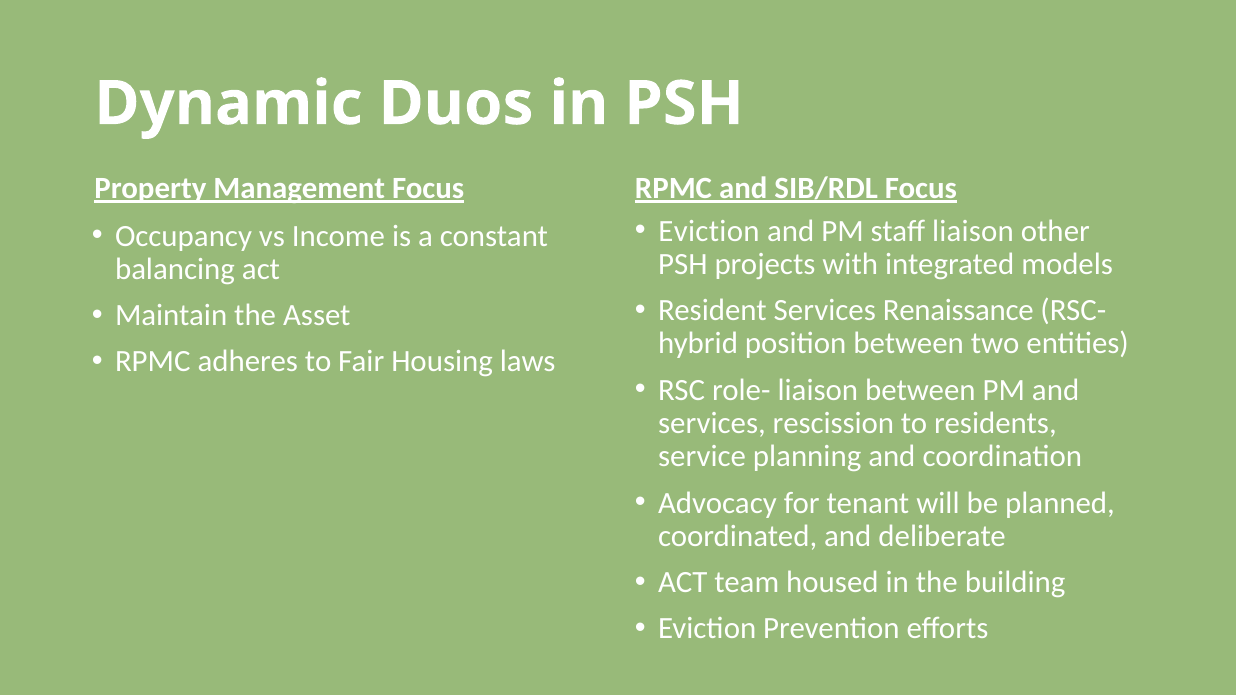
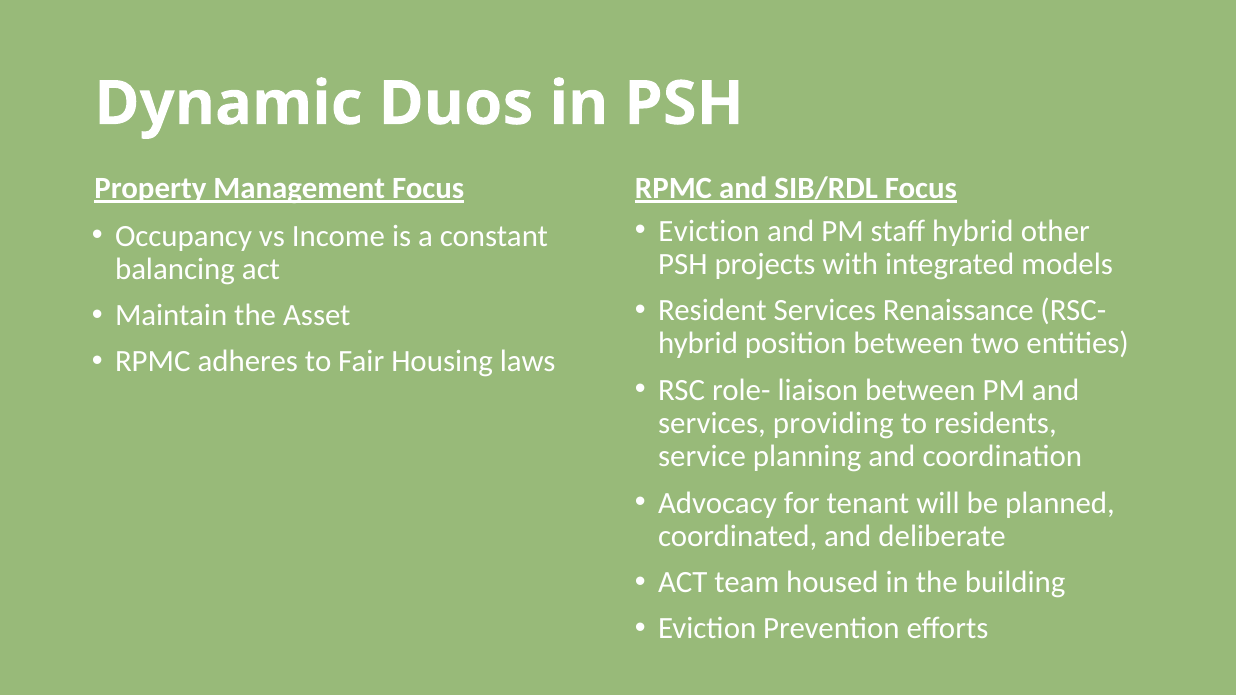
staff liaison: liaison -> hybrid (973, 231)
rescission: rescission -> providing (833, 423)
